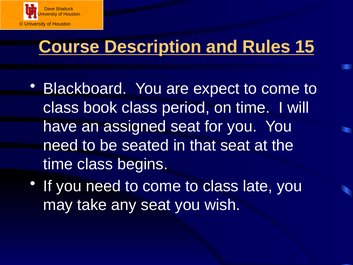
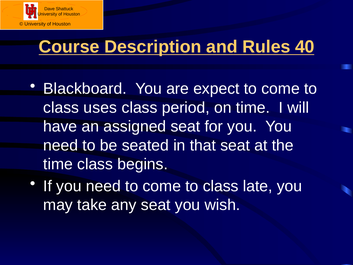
15: 15 -> 40 (305, 47)
book: book -> uses (100, 108)
